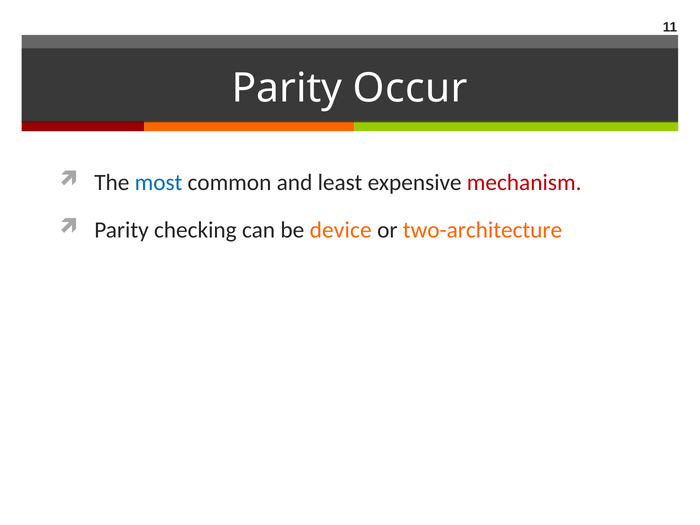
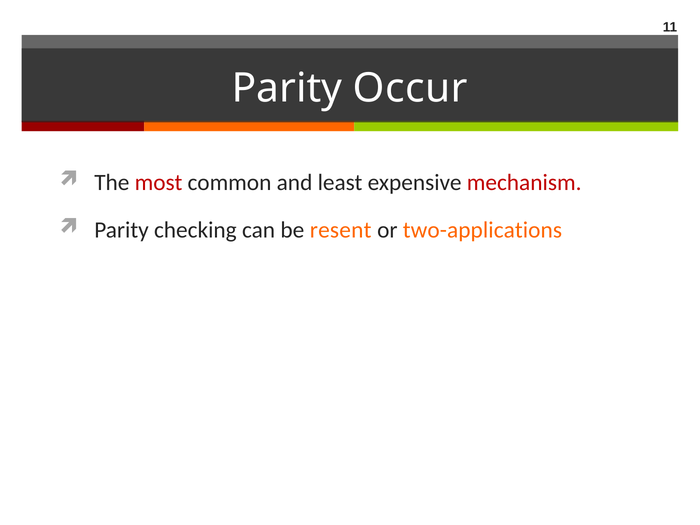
most colour: blue -> red (159, 182)
device: device -> resent (341, 230)
two-architecture: two-architecture -> two-applications (482, 230)
